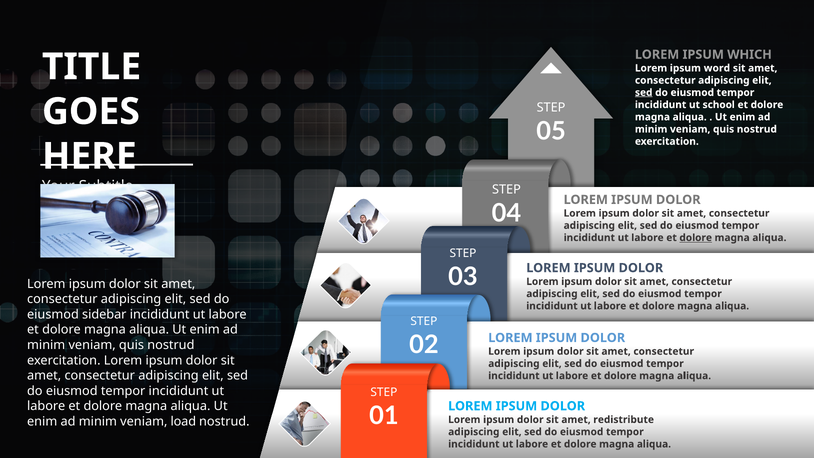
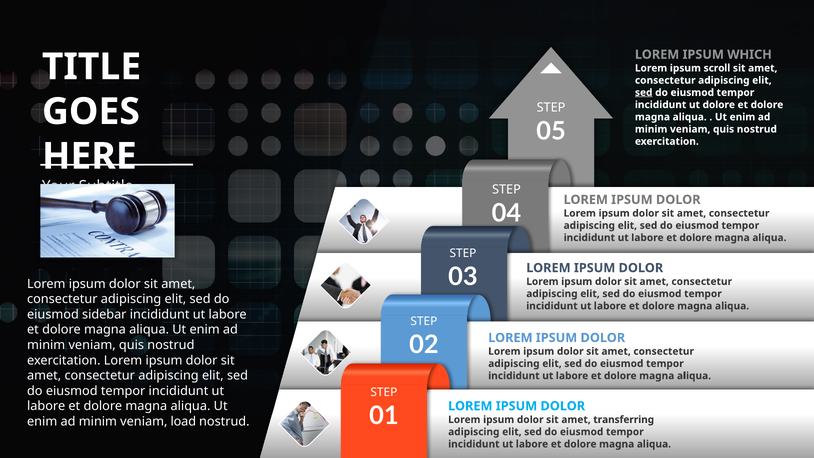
word: word -> scroll (717, 68)
ut school: school -> dolore (719, 105)
dolore underline: present -> none (696, 238)
redistribute: redistribute -> transferring (624, 420)
